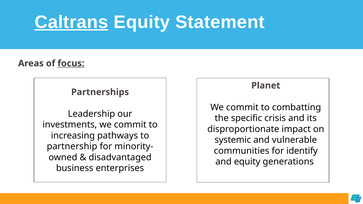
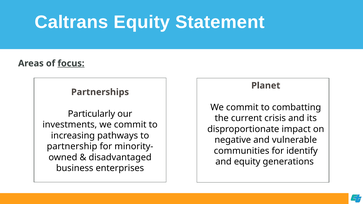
Caltrans underline: present -> none (71, 22)
Leadership: Leadership -> Particularly (91, 114)
specific: specific -> current (247, 118)
systemic: systemic -> negative (233, 140)
